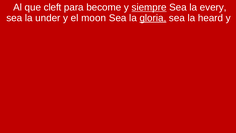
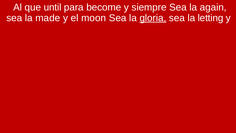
cleft: cleft -> until (53, 7)
siempre underline: present -> none (149, 7)
every: every -> again (213, 7)
under: under -> made (48, 18)
heard: heard -> letting (211, 18)
